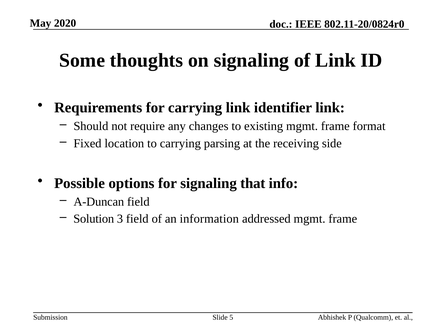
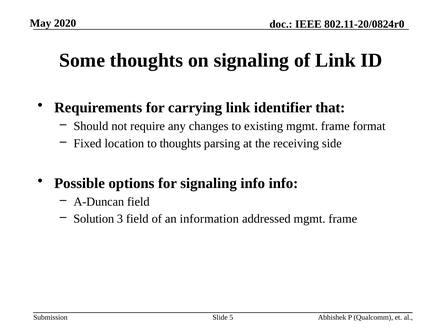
identifier link: link -> that (330, 108)
to carrying: carrying -> thoughts (180, 144)
signaling that: that -> info (253, 184)
